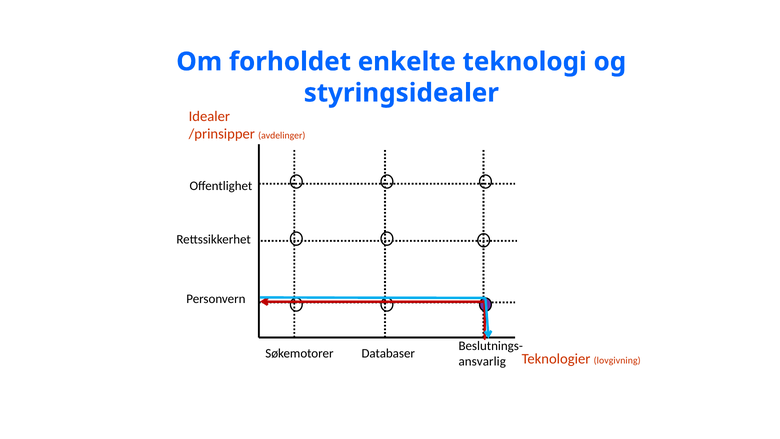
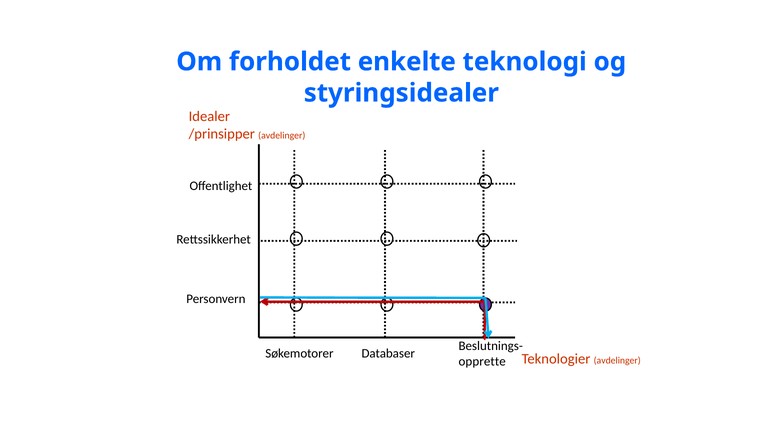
ansvarlig: ansvarlig -> opprette (482, 361)
Teknologier lovgivning: lovgivning -> avdelinger (617, 360)
